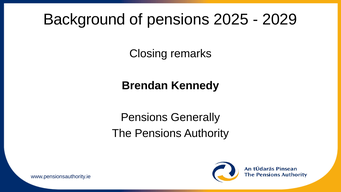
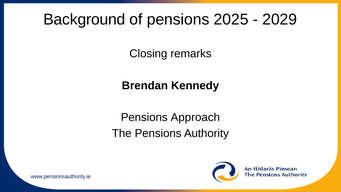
Generally: Generally -> Approach (195, 117)
